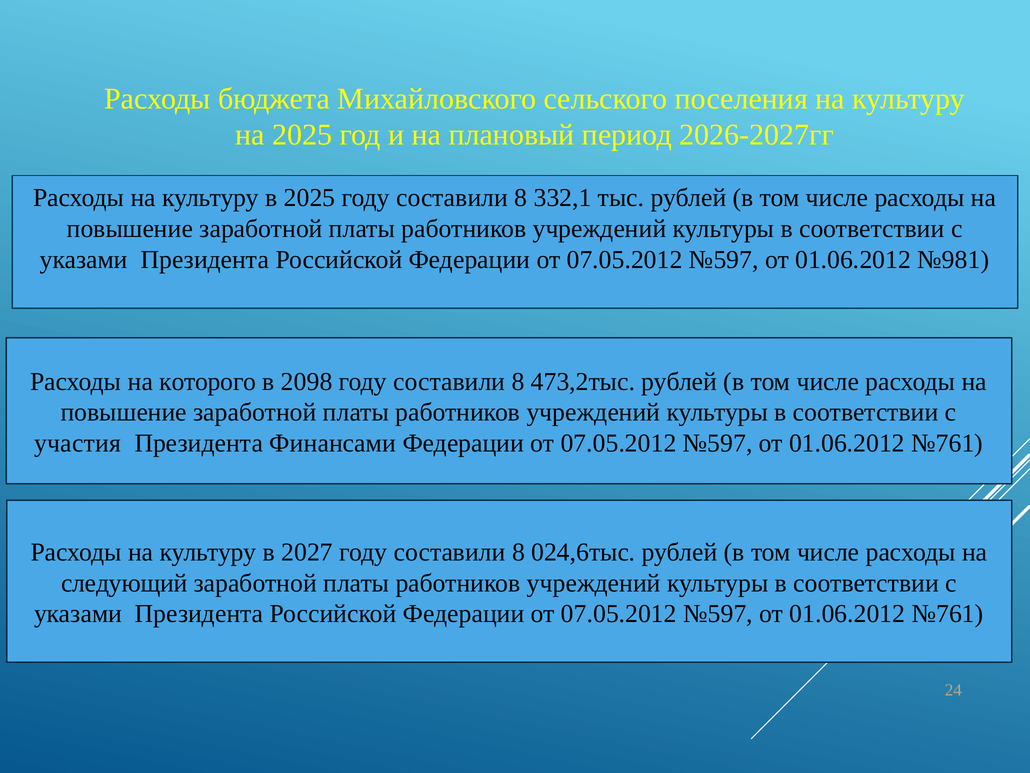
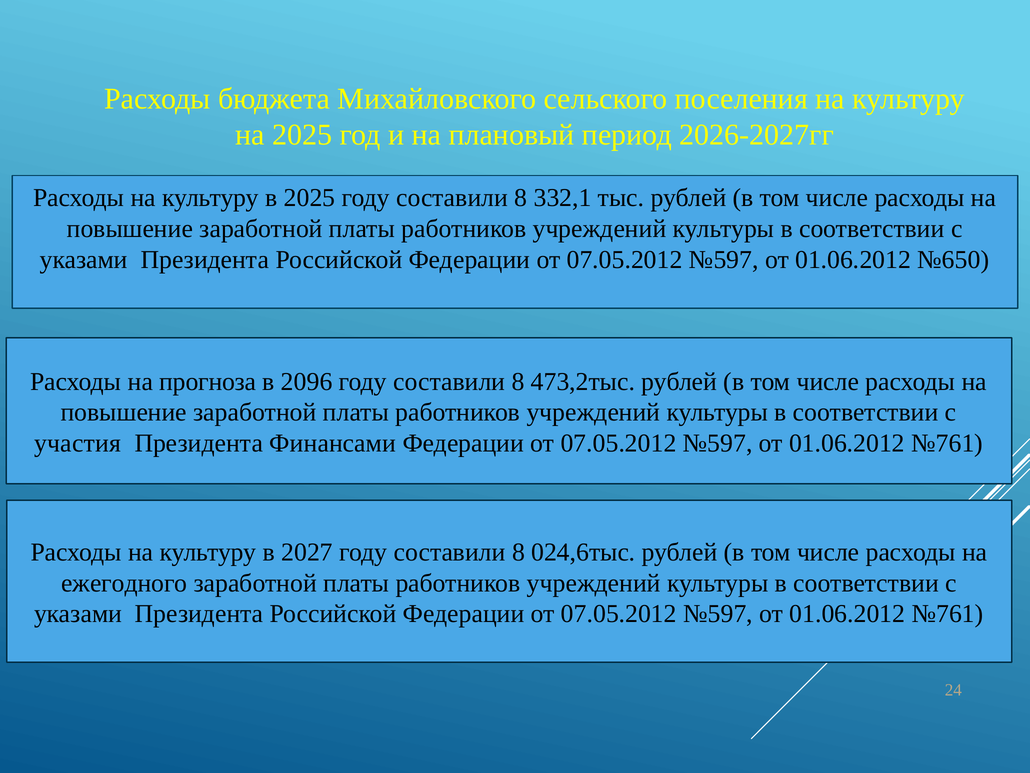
№981: №981 -> №650 (953, 260)
которого: которого -> прогноза (208, 381)
2098: 2098 -> 2096 (307, 381)
следующий: следующий -> ежегодного (124, 583)
